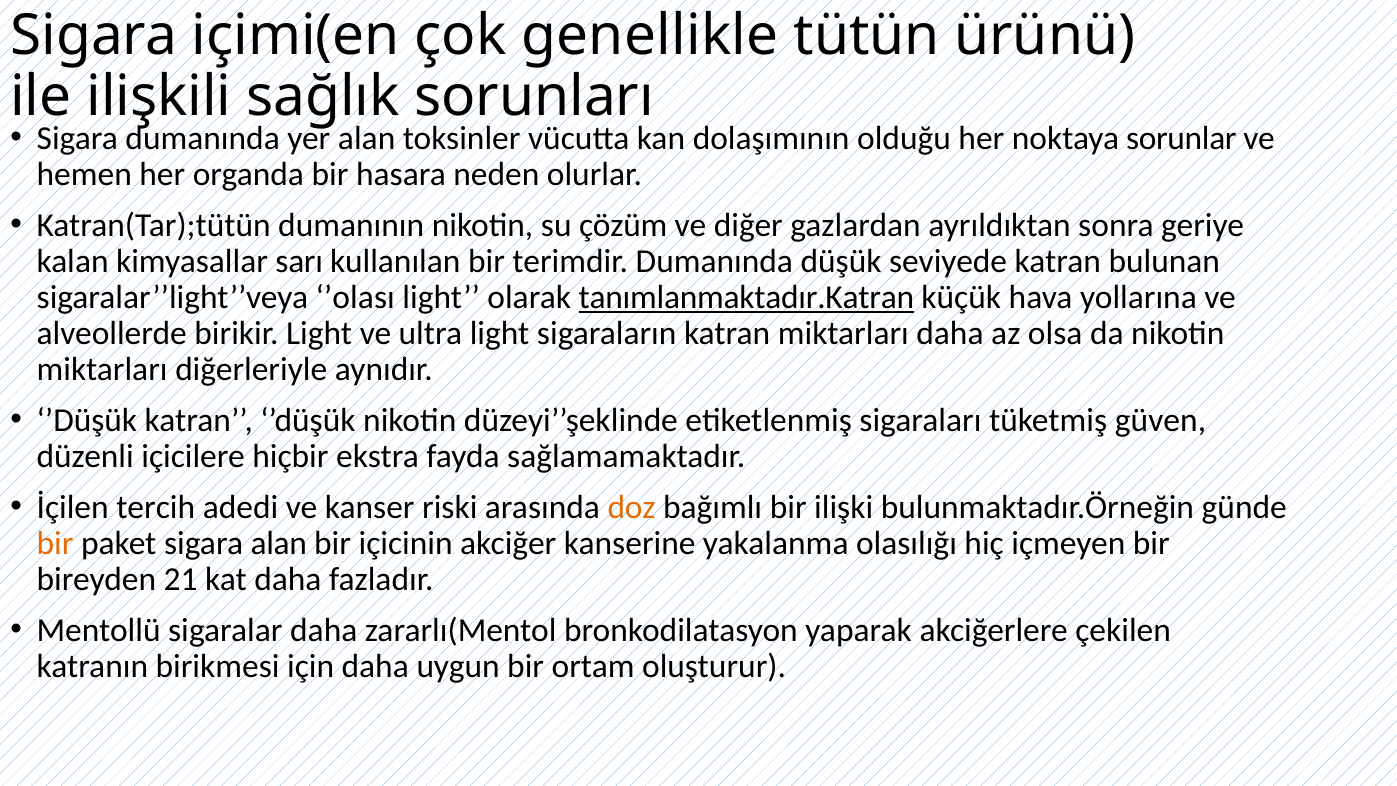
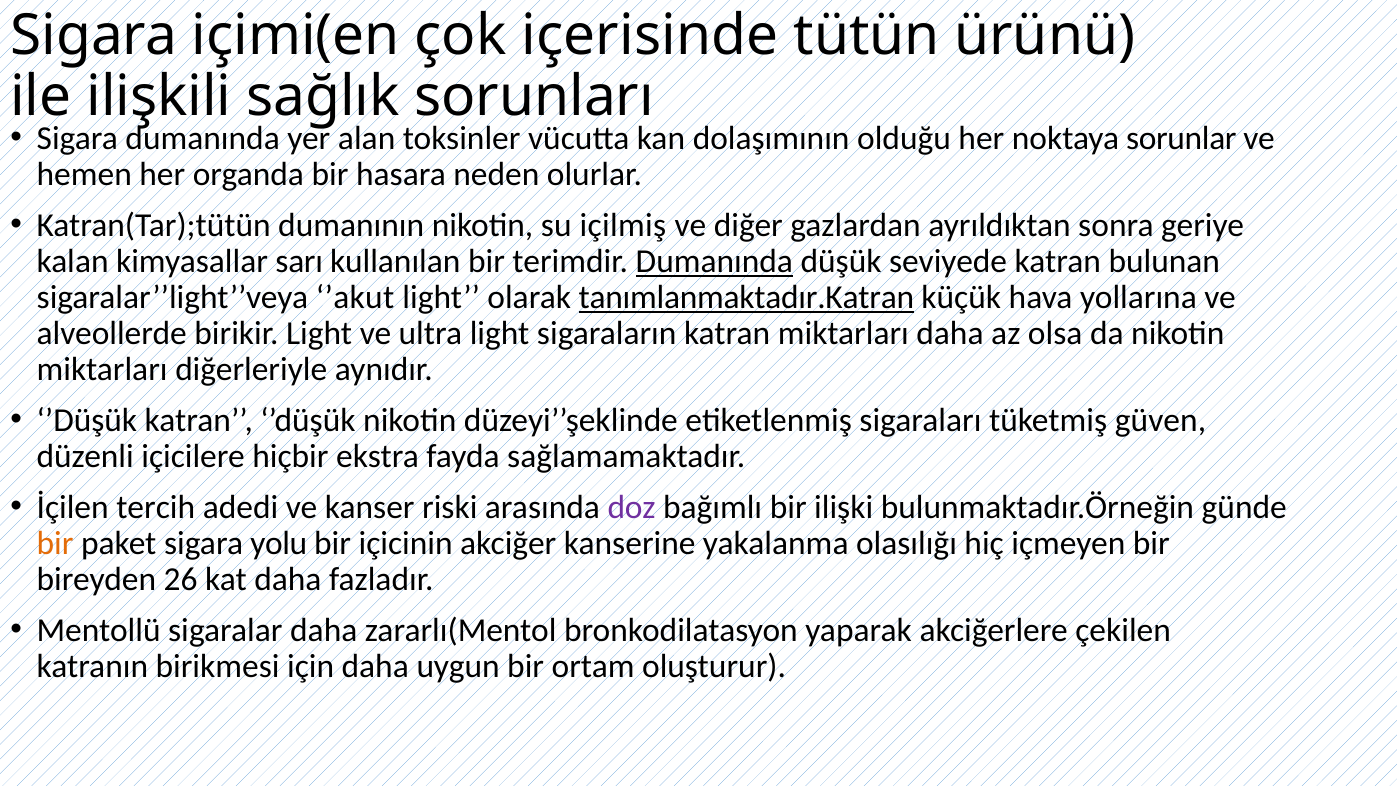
genellikle: genellikle -> içerisinde (650, 36)
çözüm: çözüm -> içilmiş (623, 225)
Dumanında underline: none -> present (714, 261)
’olası: ’olası -> ’akut (355, 297)
doz colour: orange -> purple (632, 507)
sigara alan: alan -> yolu (279, 543)
21: 21 -> 26 (181, 579)
